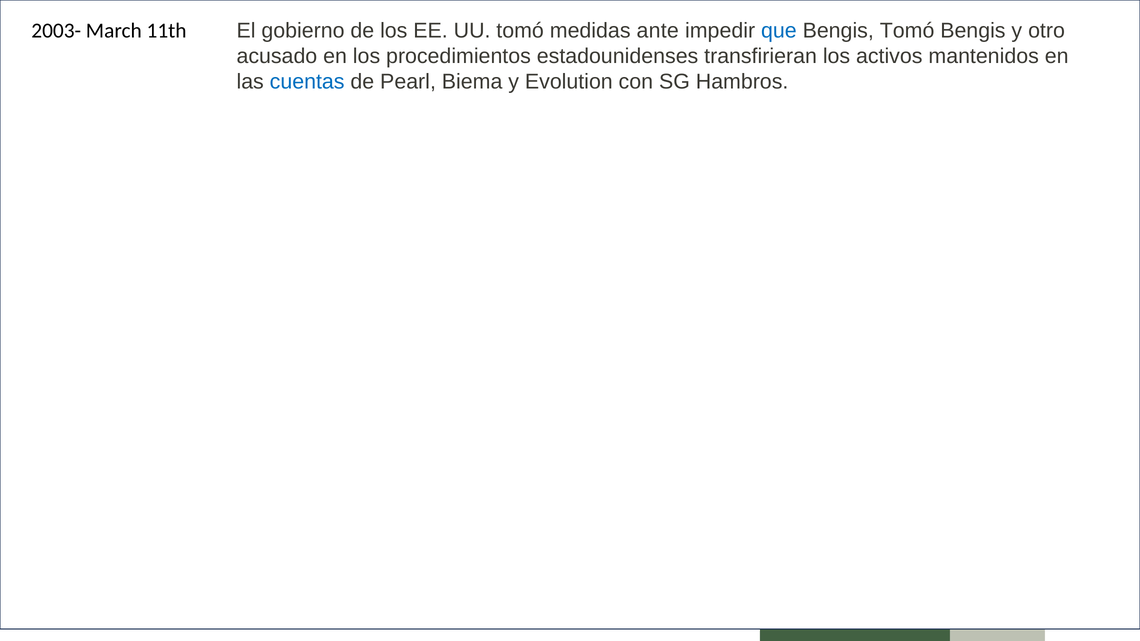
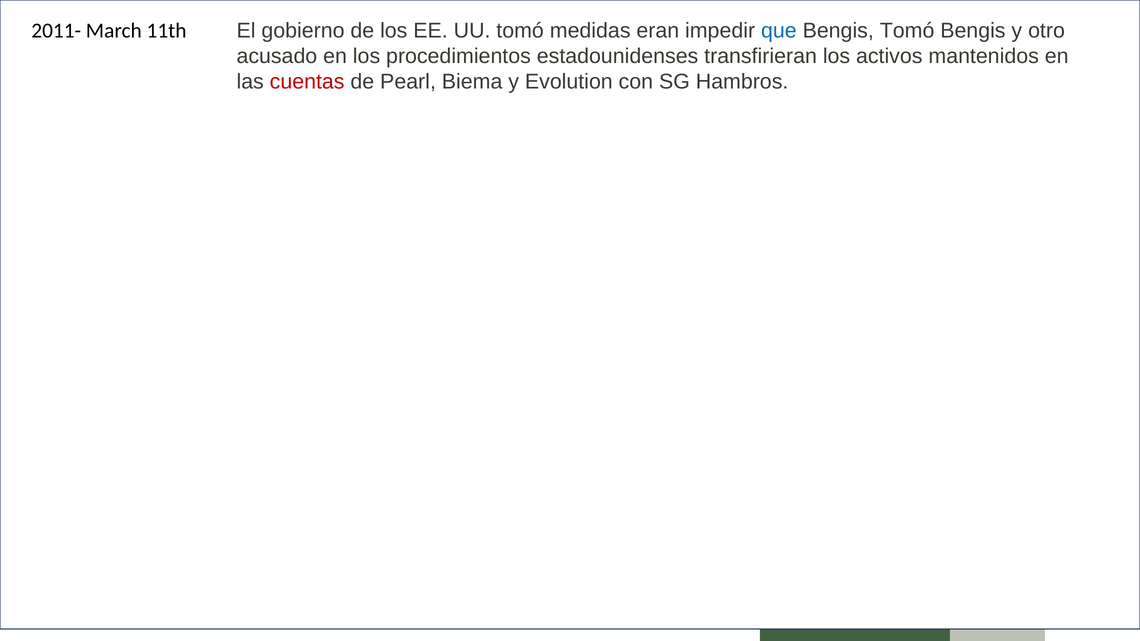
ante: ante -> eran (658, 31)
2003-: 2003- -> 2011- (56, 31)
cuentas colour: blue -> red (307, 82)
